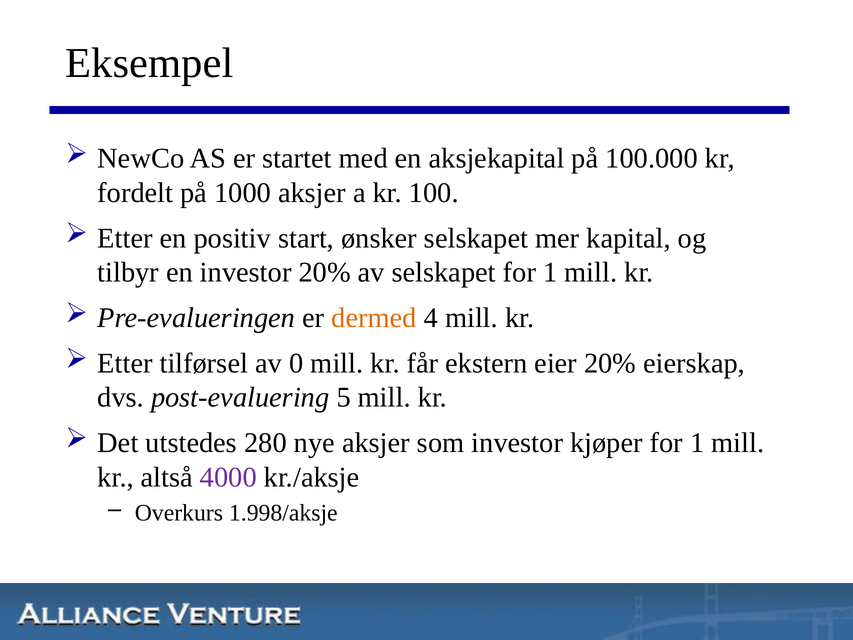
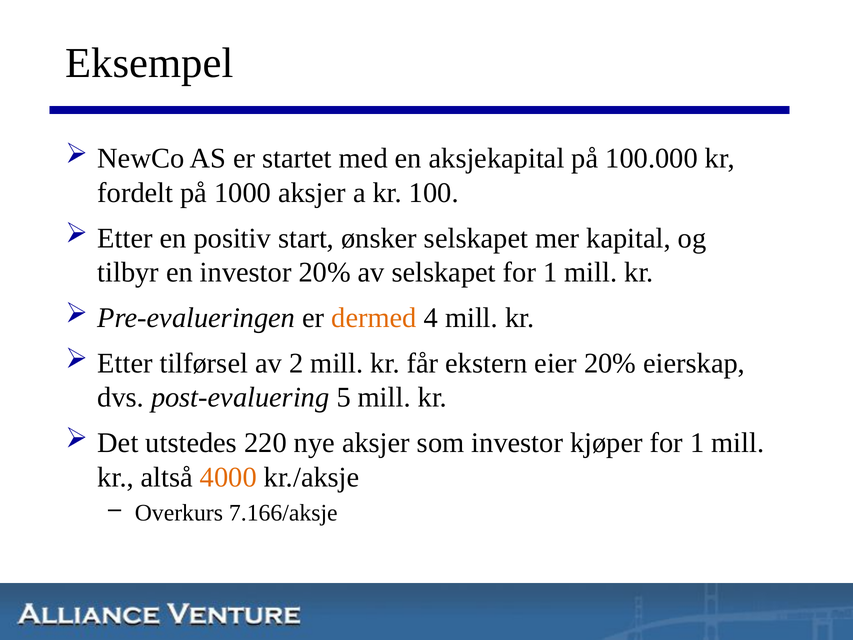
0: 0 -> 2 (296, 363)
280: 280 -> 220 (266, 443)
4000 colour: purple -> orange (228, 477)
1.998/aksje: 1.998/aksje -> 7.166/aksje (283, 513)
